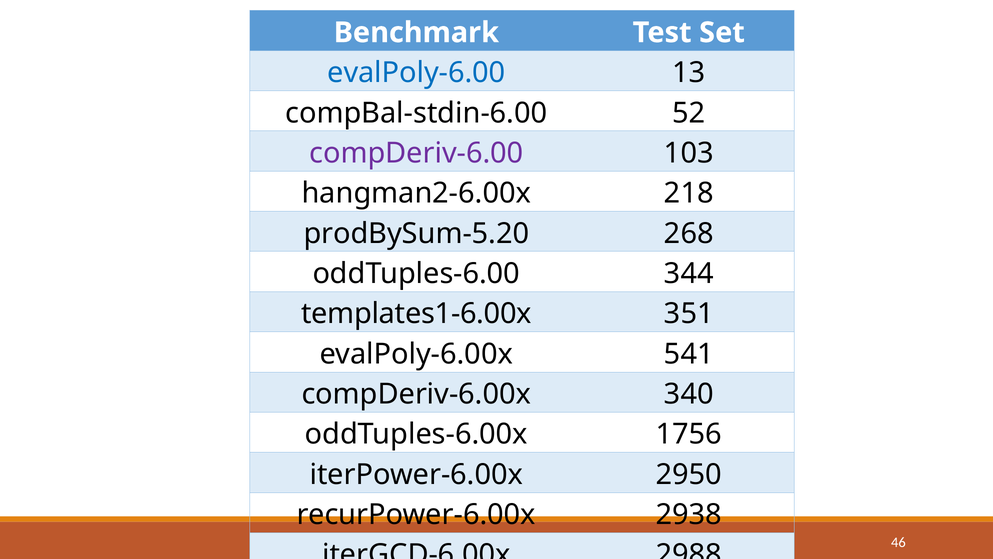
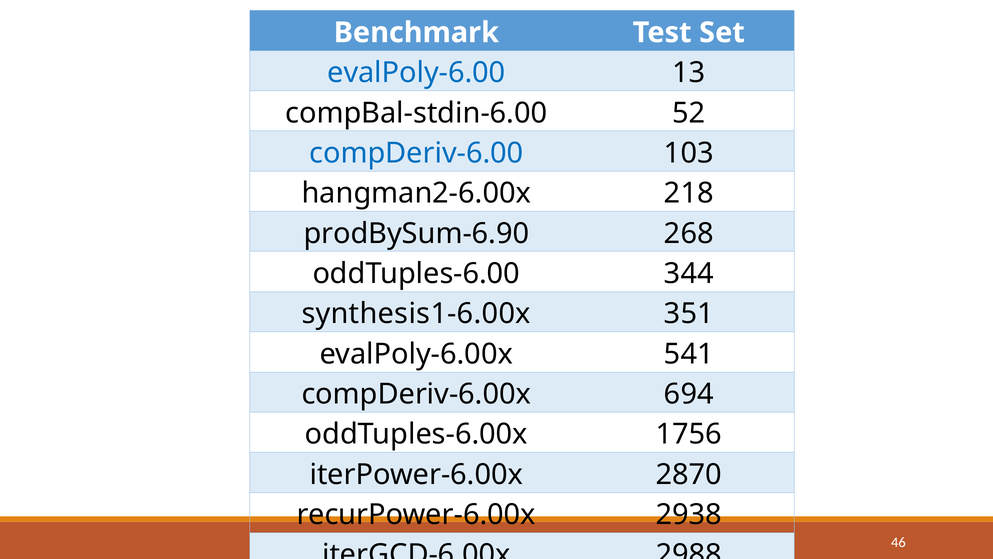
compDeriv-6.00 colour: purple -> blue (416, 153)
prodBySum-5.20: prodBySum-5.20 -> prodBySum-6.90 (416, 233)
templates1-6.00x: templates1-6.00x -> synthesis1-6.00x (416, 314)
340: 340 -> 694 (689, 394)
2950: 2950 -> 2870 (689, 474)
